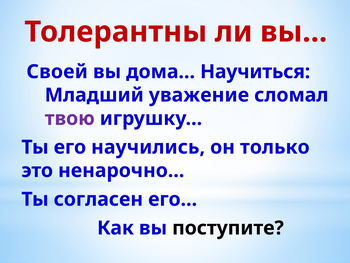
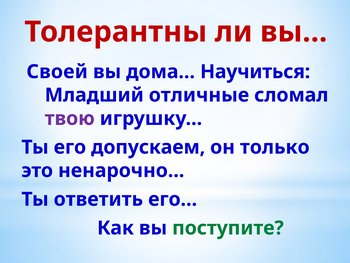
уважение: уважение -> отличные (199, 95)
научились: научились -> допускаем (148, 147)
согласен: согласен -> ответить (98, 199)
поступите colour: black -> green (228, 228)
